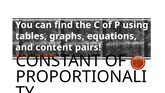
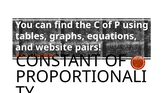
content: content -> website (54, 47)
